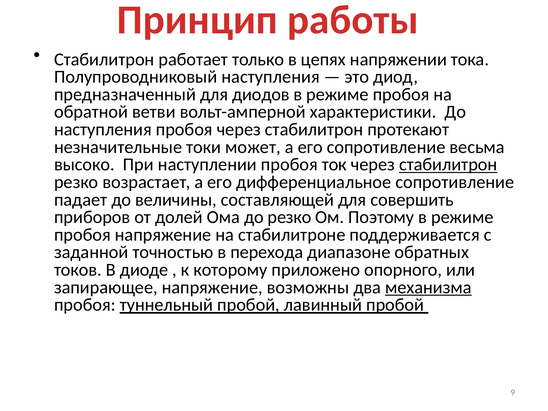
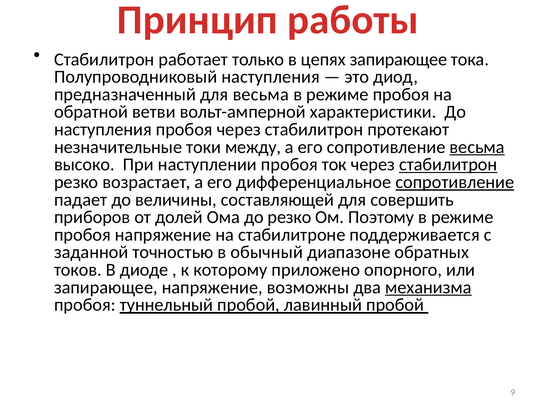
цепях напряжении: напряжении -> запирающее (399, 59)
для диодов: диодов -> весьма (261, 94)
может: может -> между (253, 147)
весьма underline: none -> present (477, 147)
сопротивление underline: none -> present (455, 182)
перехода: перехода -> обычный (267, 252)
